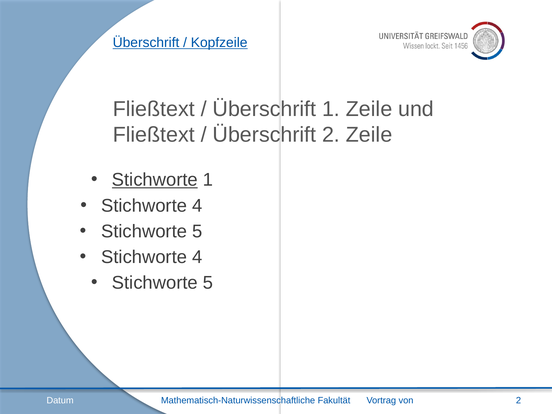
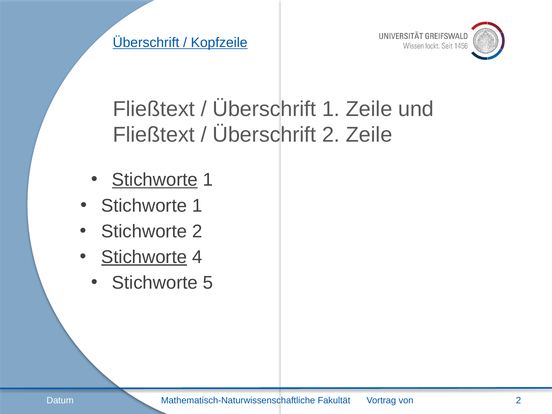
4: 4 -> 1 (197, 206)
5: 5 -> 2 (197, 231)
Stichworte underline: none -> present (144, 257)
